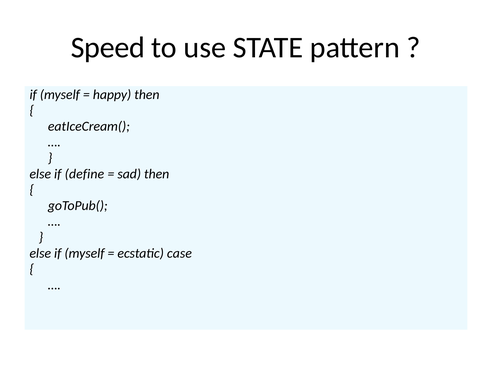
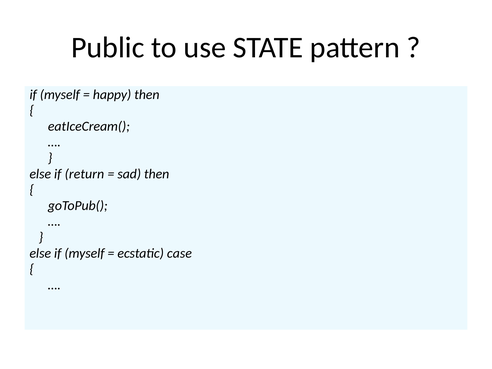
Speed: Speed -> Public (108, 48)
define: define -> return (84, 174)
